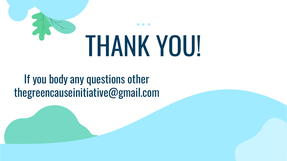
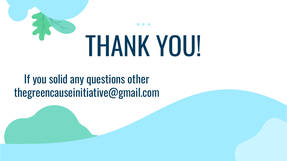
body: body -> solid (58, 80)
